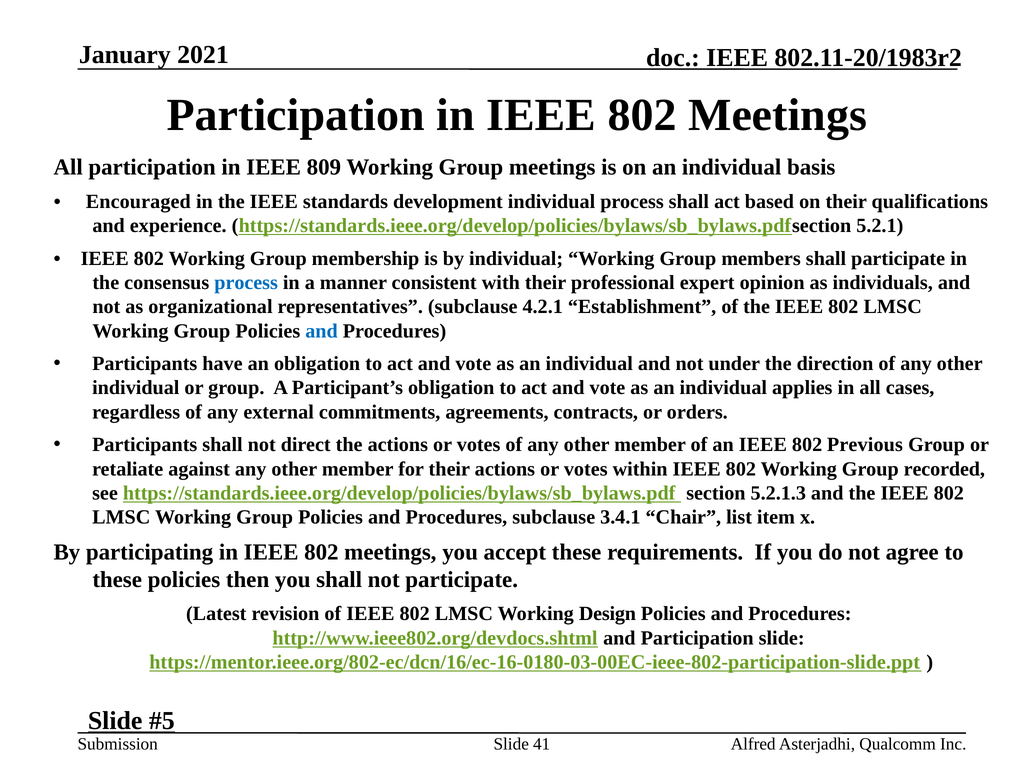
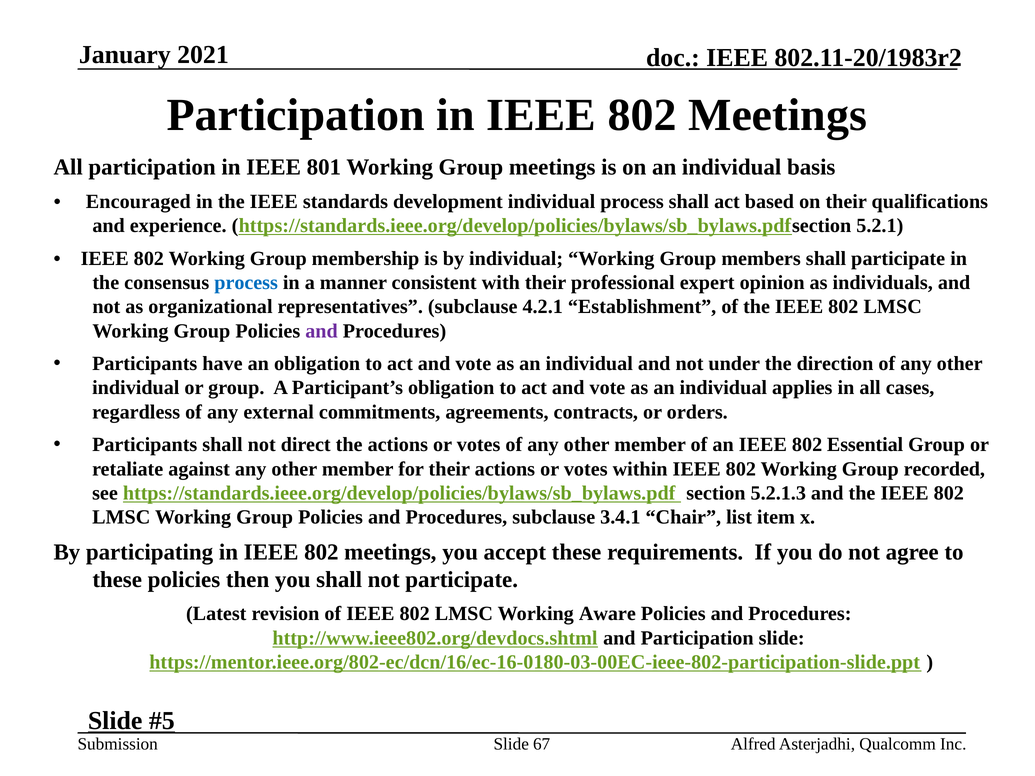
809: 809 -> 801 (324, 167)
and colour: blue -> purple (322, 331)
Previous: Previous -> Essential (865, 445)
Design: Design -> Aware (607, 614)
41: 41 -> 67 (542, 744)
